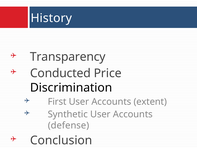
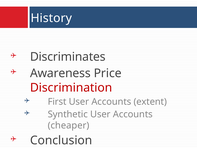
Transparency: Transparency -> Discriminates (68, 57)
Conducted: Conducted -> Awareness (60, 73)
Discrimination colour: black -> red (71, 88)
defense: defense -> cheaper (69, 125)
